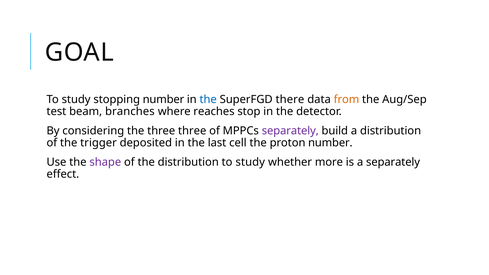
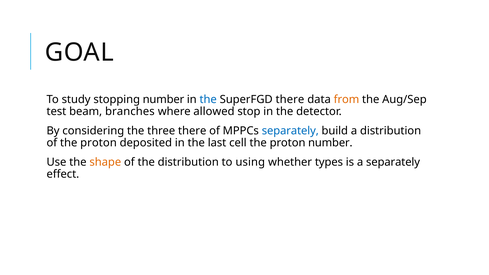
reaches: reaches -> allowed (214, 112)
three three: three -> there (192, 131)
separately colour: purple -> blue (290, 131)
of the trigger: trigger -> proton (99, 143)
shape colour: purple -> orange (105, 162)
distribution to study: study -> using (250, 162)
more: more -> types (329, 162)
